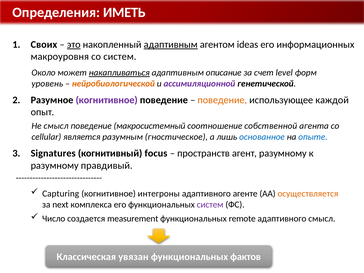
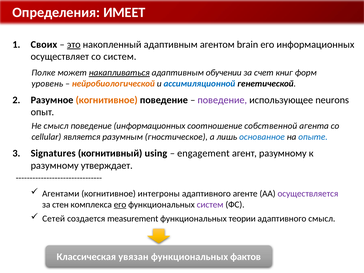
ИМЕТЬ: ИМЕТЬ -> ИМЕЕТ (124, 12)
адаптивным underline: present -> none (171, 45)
ideas: ideas -> brain (248, 45)
макроуровня: макроуровня -> осуществляет (60, 57)
Около: Около -> Полке (43, 73)
описание: описание -> обучении (224, 73)
level: level -> книг (284, 73)
ассимиляционной colour: purple -> blue (199, 84)
когнитивное colour: purple -> orange (107, 100)
поведение colour: orange -> purple (222, 100)
каждой: каждой -> neurons (332, 100)
поведение макросистемный: макросистемный -> информационных (150, 126)
focus: focus -> using (156, 153)
пространств: пространств -> engagement (203, 153)
правдивый: правдивый -> утверждает (107, 165)
Capturing: Capturing -> Агентами (61, 194)
осуществляется colour: orange -> purple (308, 194)
next: next -> стен (60, 205)
его underline: none -> present (120, 205)
Число: Число -> Сетей (54, 219)
remote: remote -> теории (242, 219)
